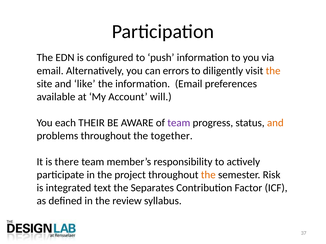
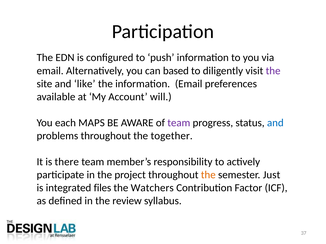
errors: errors -> based (176, 71)
the colour: orange -> purple (273, 71)
THEIR: THEIR -> MAPS (92, 123)
and colour: orange -> blue (275, 123)
Risk: Risk -> Just (272, 175)
text: text -> files (102, 188)
Separates: Separates -> Watchers (152, 188)
